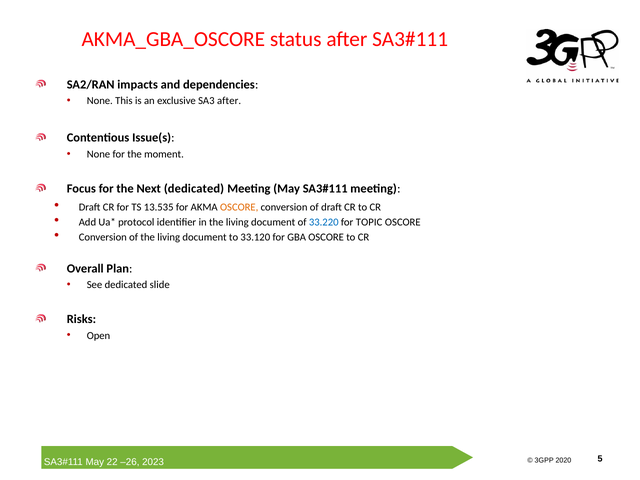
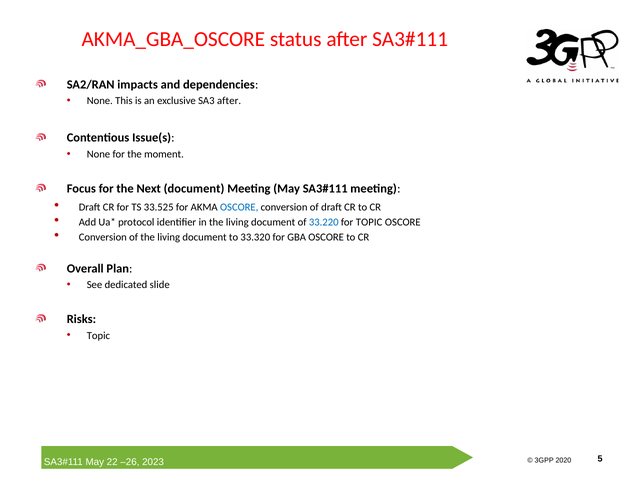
Next dedicated: dedicated -> document (194, 189)
13.535: 13.535 -> 33.525 (159, 207)
OSCORE colour: orange -> blue (239, 207)
33.120: 33.120 -> 33.320 (255, 237)
Open: Open -> Topic (98, 336)
